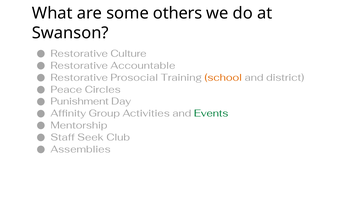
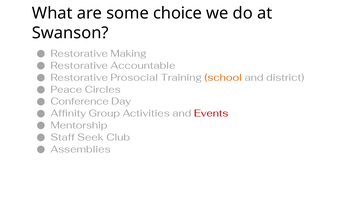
others: others -> choice (178, 13)
Culture: Culture -> Making (128, 54)
Punishment: Punishment -> Conference (80, 102)
Events colour: green -> red (211, 114)
